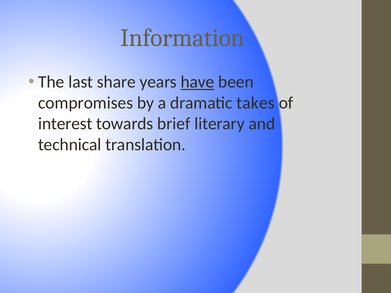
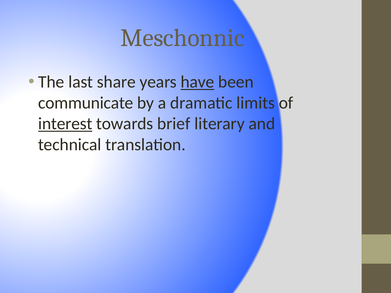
Information: Information -> Meschonnic (183, 38)
compromises: compromises -> communicate (86, 103)
takes: takes -> limits (256, 103)
interest underline: none -> present (65, 124)
